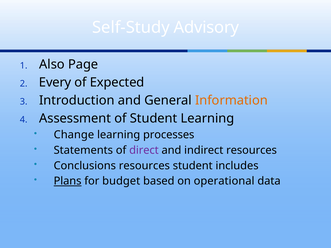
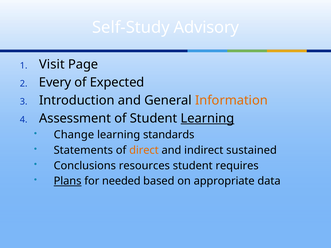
Also: Also -> Visit (52, 65)
Learning underline: none -> present (207, 119)
processes: processes -> standards (169, 135)
direct colour: purple -> orange (144, 150)
indirect resources: resources -> sustained (252, 150)
includes: includes -> requires (237, 166)
budget: budget -> needed (121, 181)
operational: operational -> appropriate (224, 181)
